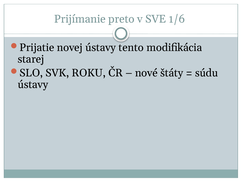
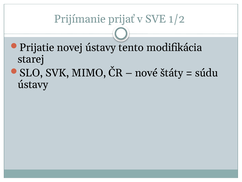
preto: preto -> prijať (121, 19)
1/6: 1/6 -> 1/2 (177, 19)
ROKU: ROKU -> MIMO (89, 73)
